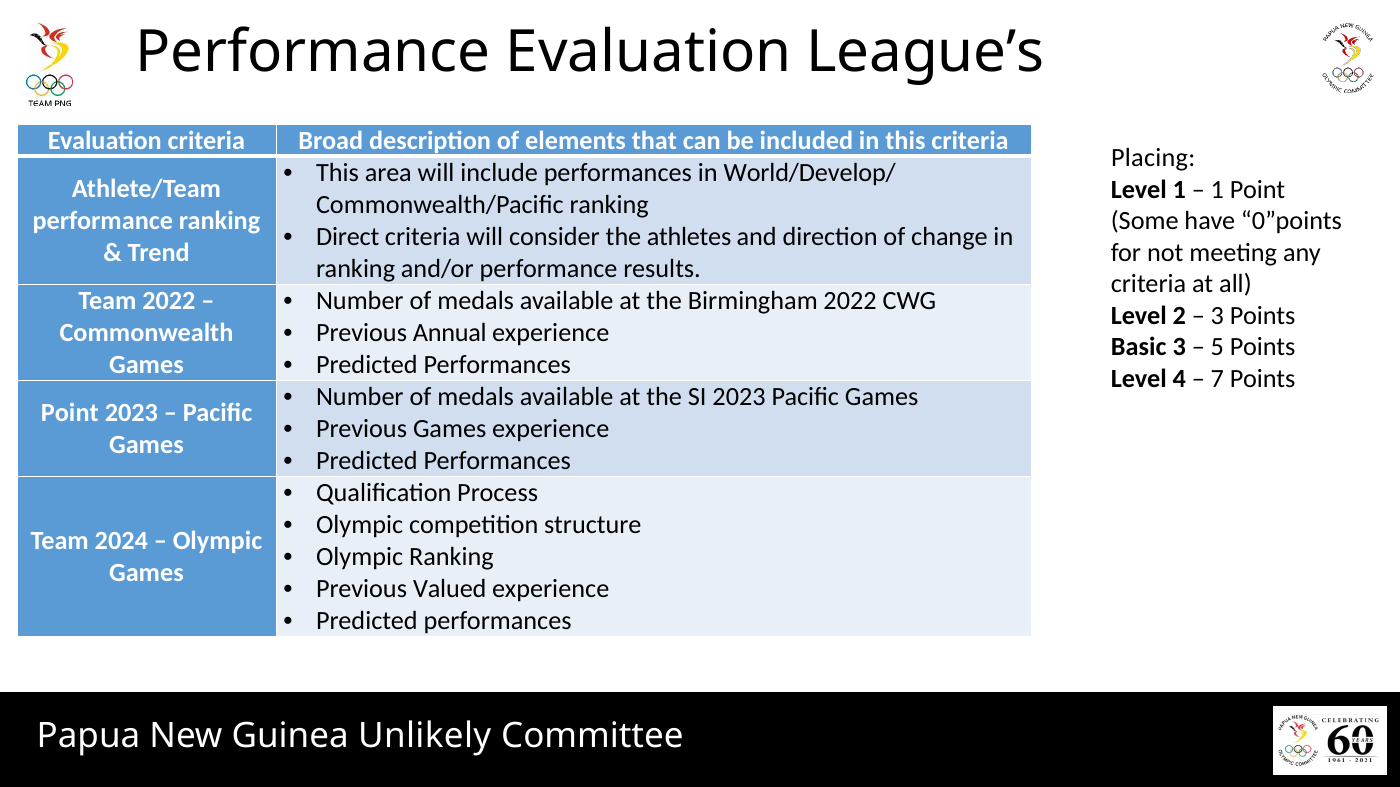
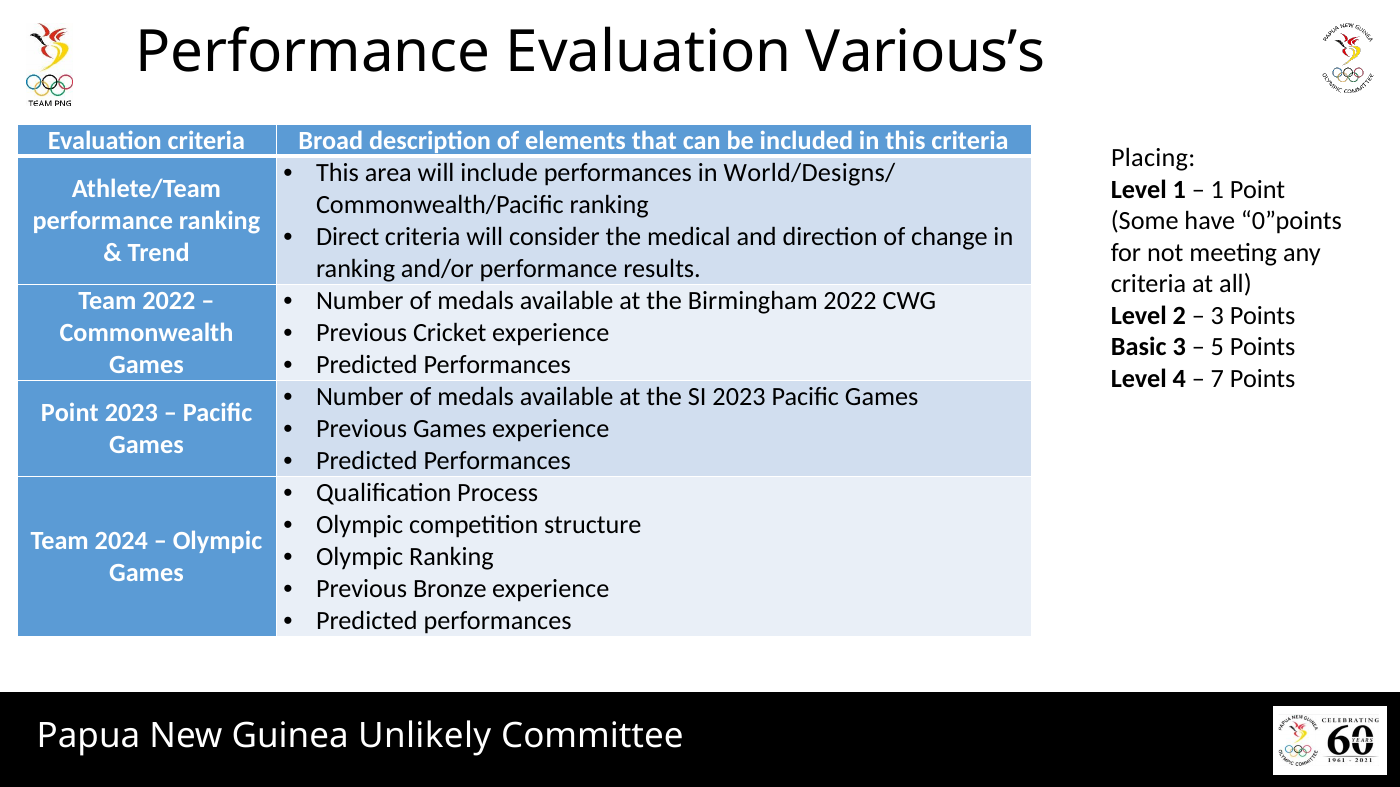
League’s: League’s -> Various’s (926, 53)
World/Develop/: World/Develop/ -> World/Designs/ (810, 173)
athletes: athletes -> medical (689, 237)
Annual: Annual -> Cricket (450, 333)
Valued: Valued -> Bronze (450, 589)
